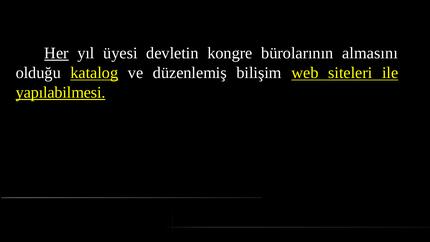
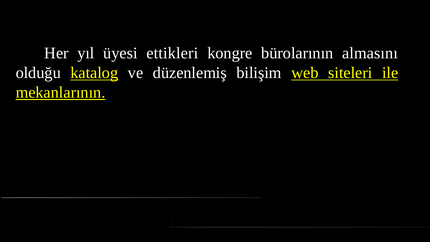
Her underline: present -> none (56, 53)
devletin: devletin -> ettikleri (172, 53)
yapılabilmesi: yapılabilmesi -> mekanlarının (61, 92)
